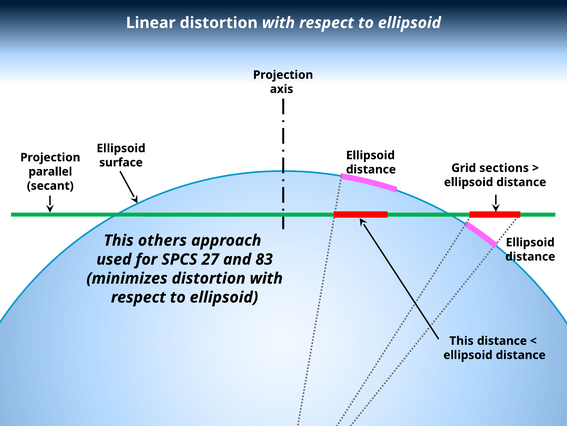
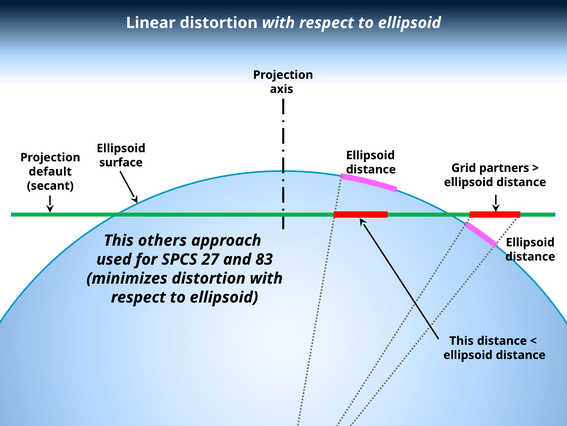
sections: sections -> partners (504, 168)
parallel: parallel -> default (50, 171)
